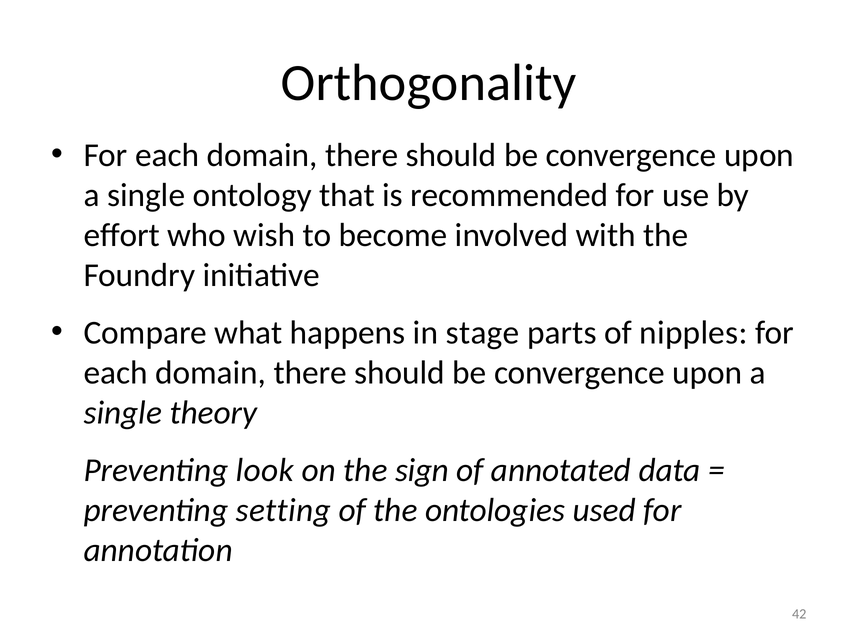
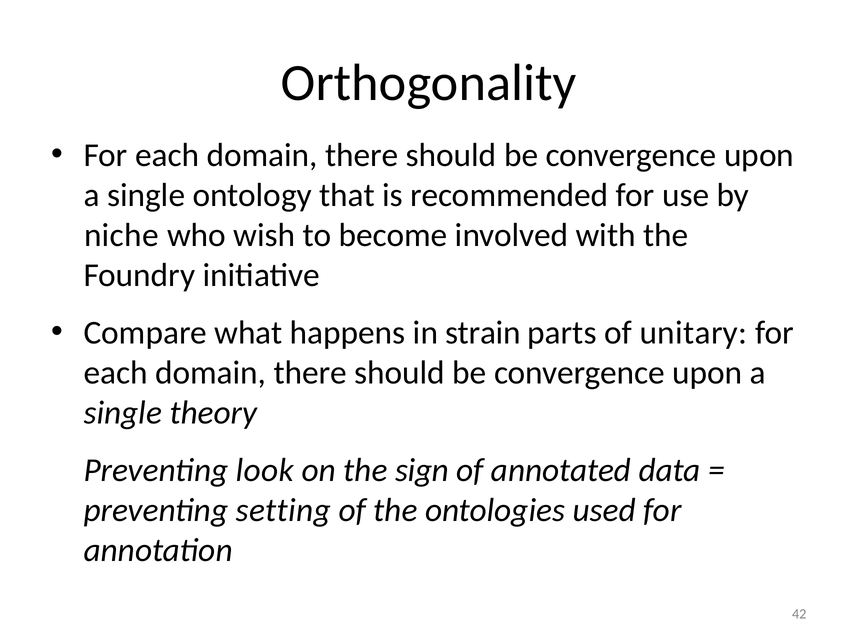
effort: effort -> niche (121, 235)
stage: stage -> strain (483, 333)
nipples: nipples -> unitary (693, 333)
